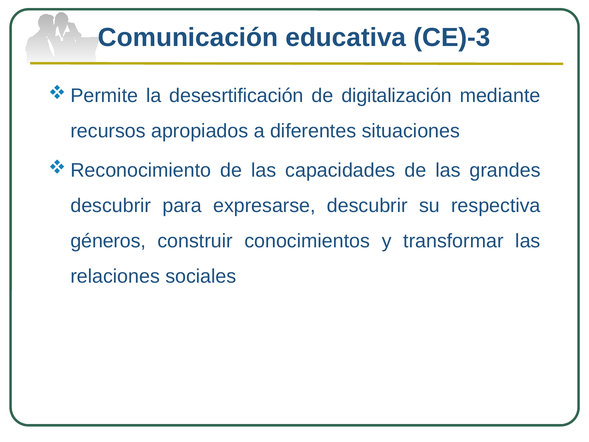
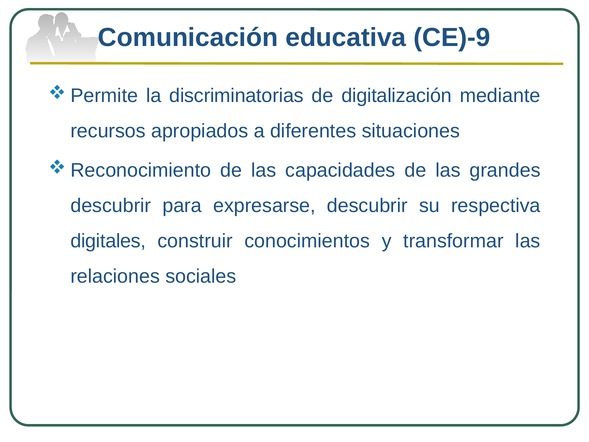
CE)-3: CE)-3 -> CE)-9 (452, 38)
desesrtificación: desesrtificación -> discriminatorias (236, 96)
géneros: géneros -> digitales (108, 241)
